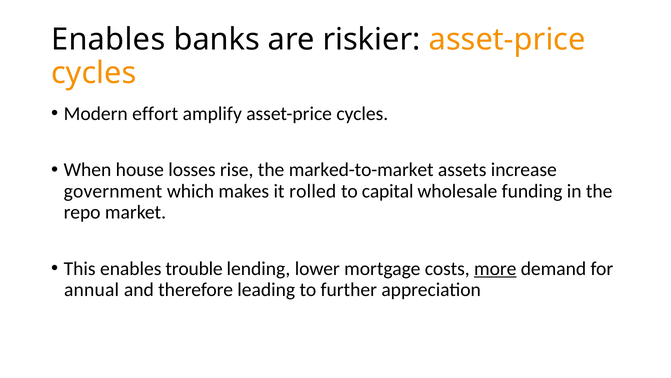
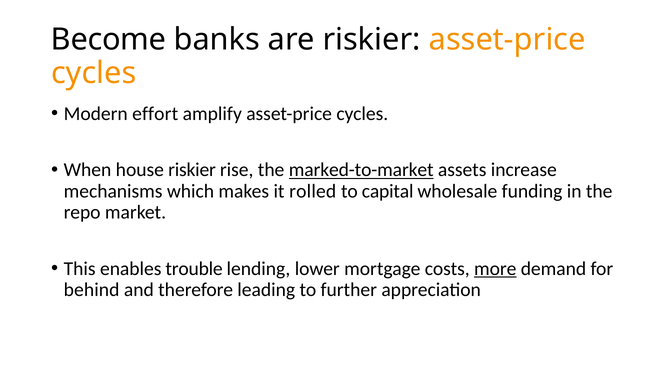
Enables: Enables -> Become (109, 40)
house losses: losses -> riskier (192, 170)
marked-to-market underline: none -> present (361, 170)
government: government -> mechanisms (113, 191)
annual: annual -> behind (92, 289)
